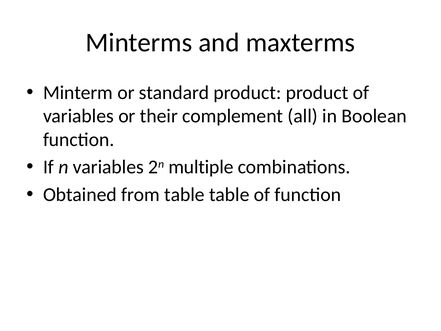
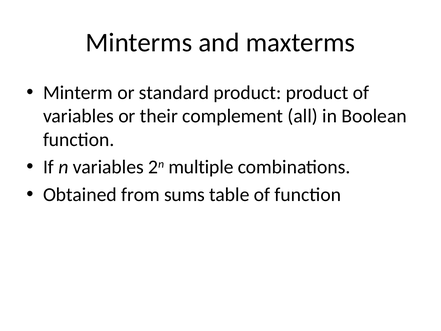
from table: table -> sums (184, 194)
